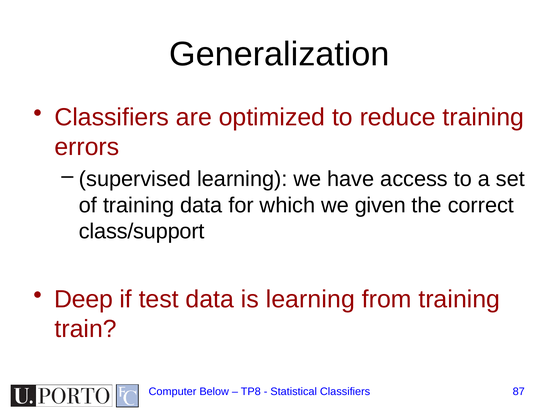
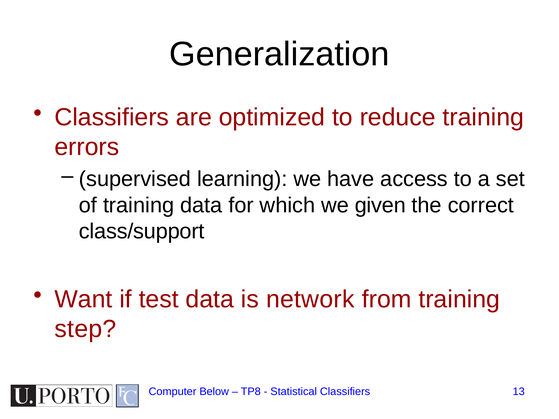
Deep: Deep -> Want (83, 299)
is learning: learning -> network (310, 299)
train: train -> step (85, 329)
87: 87 -> 13 (519, 392)
